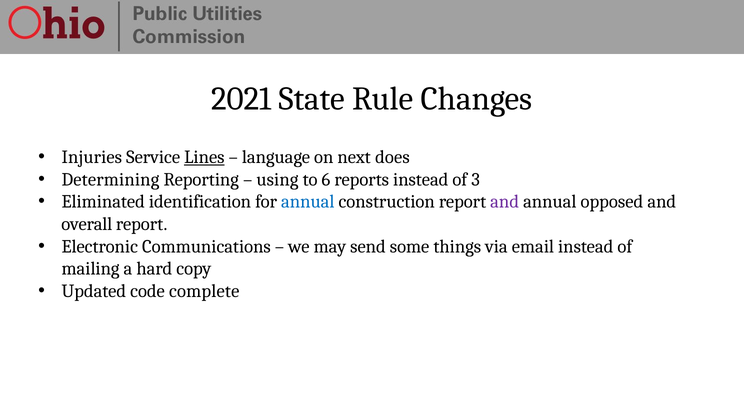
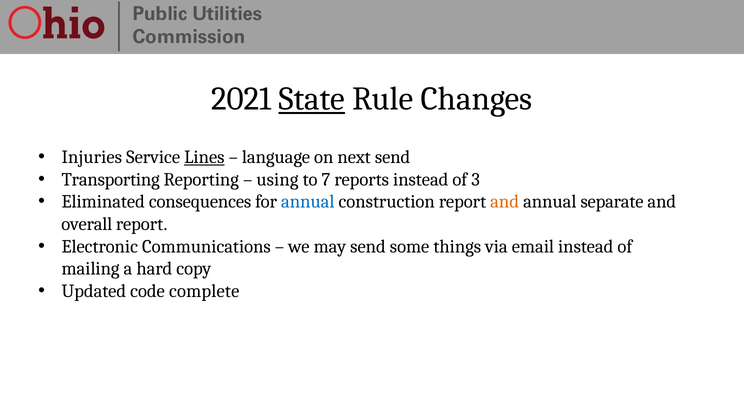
State underline: none -> present (312, 99)
next does: does -> send (393, 157)
Determining: Determining -> Transporting (111, 179)
6: 6 -> 7 (326, 179)
identification: identification -> consequences (200, 201)
and colour: purple -> orange (505, 201)
opposed: opposed -> separate (612, 201)
